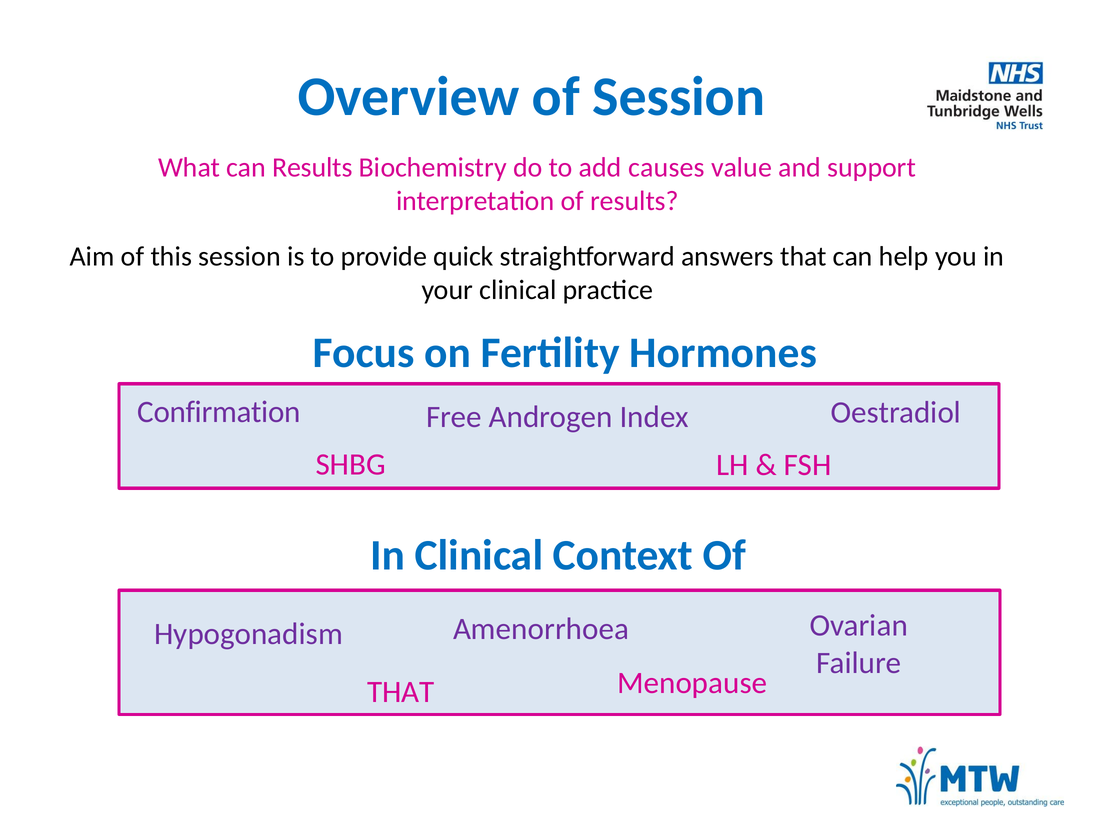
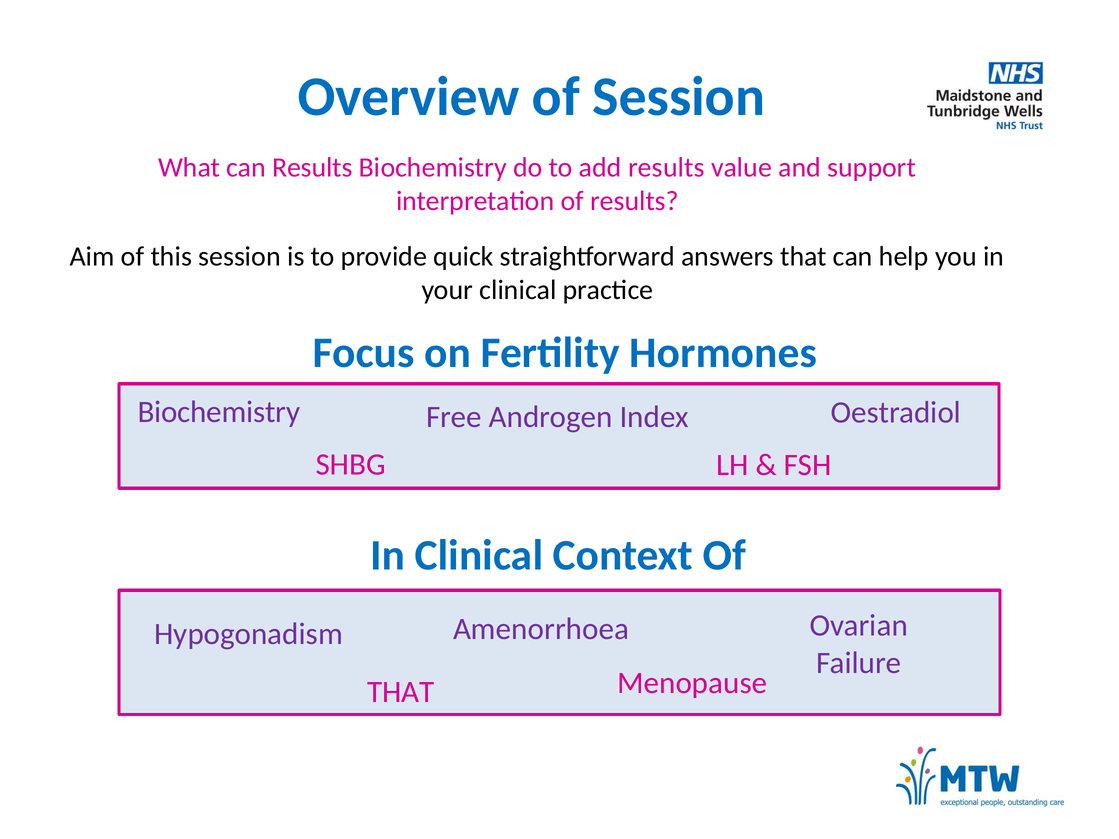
add causes: causes -> results (666, 168)
Confirmation: Confirmation -> Biochemistry (219, 412)
